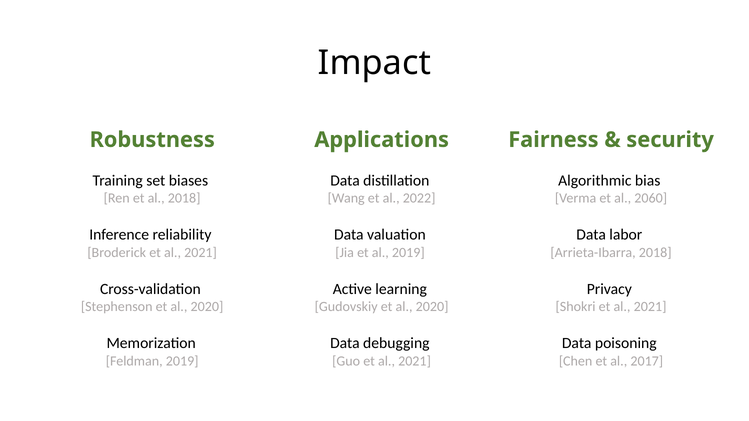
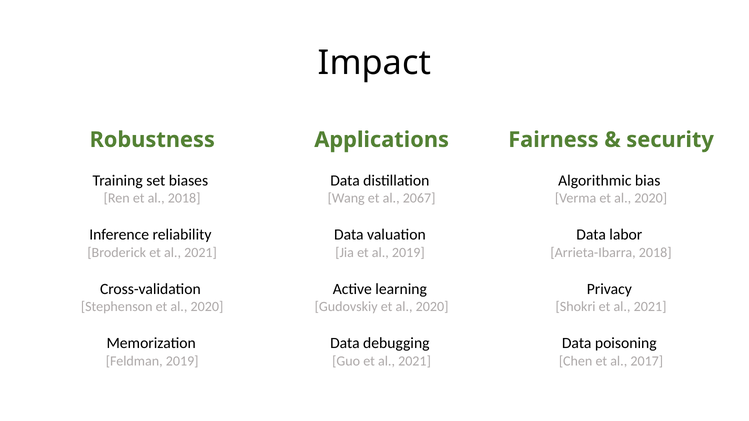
2022: 2022 -> 2067 (419, 198)
Verma et al 2060: 2060 -> 2020 (651, 198)
